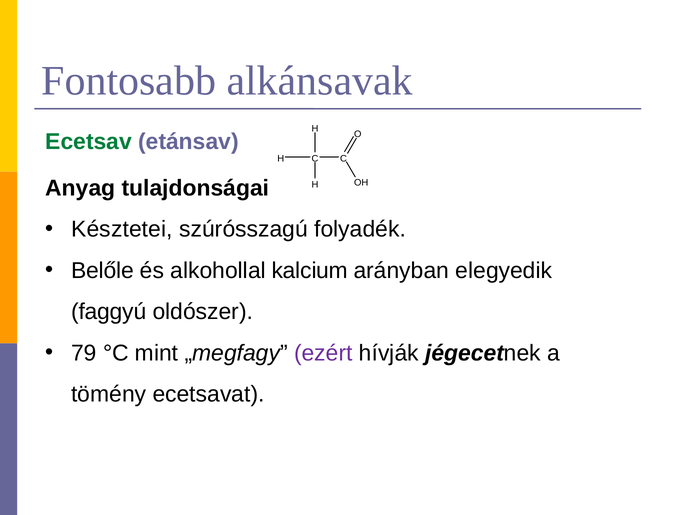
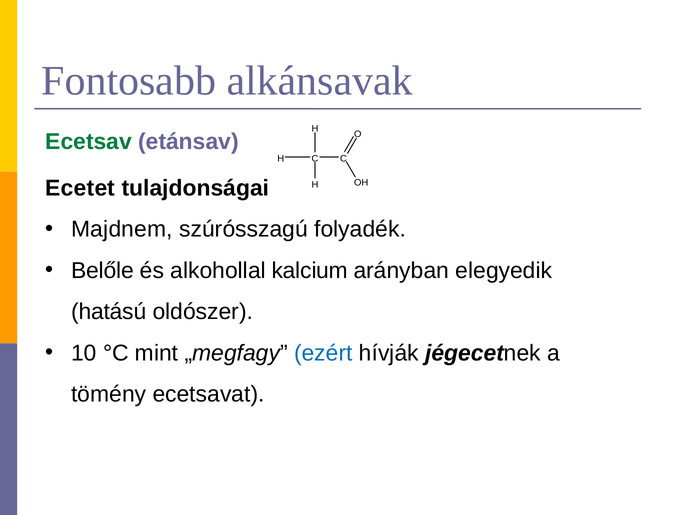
Anyag: Anyag -> Ecetet (80, 188)
Késztetei: Késztetei -> Majdnem (122, 230)
faggyú: faggyú -> hatású (109, 312)
79: 79 -> 10 (84, 353)
ezért colour: purple -> blue (323, 353)
